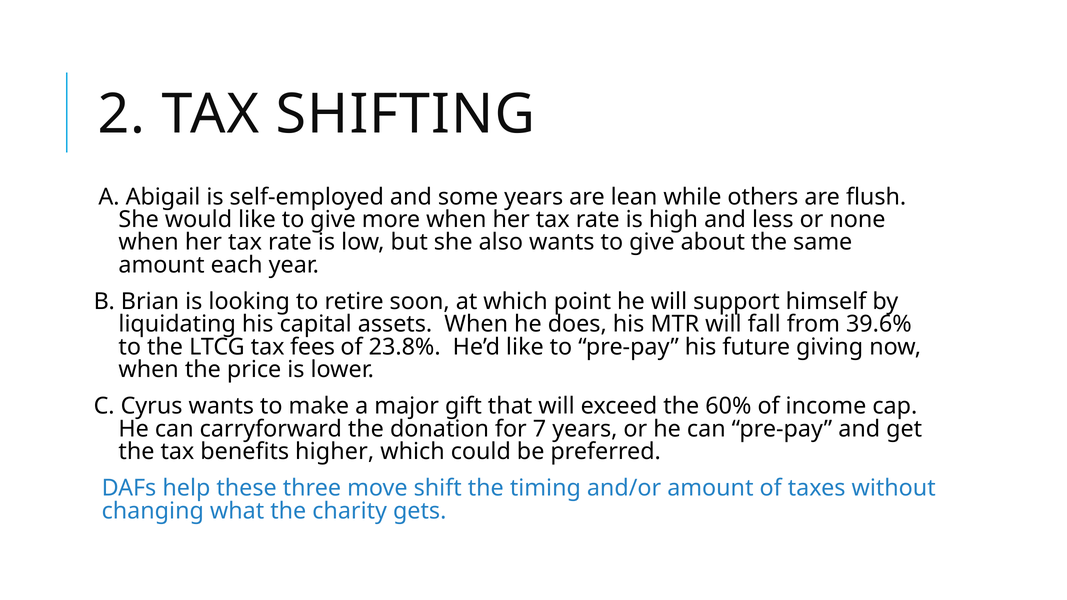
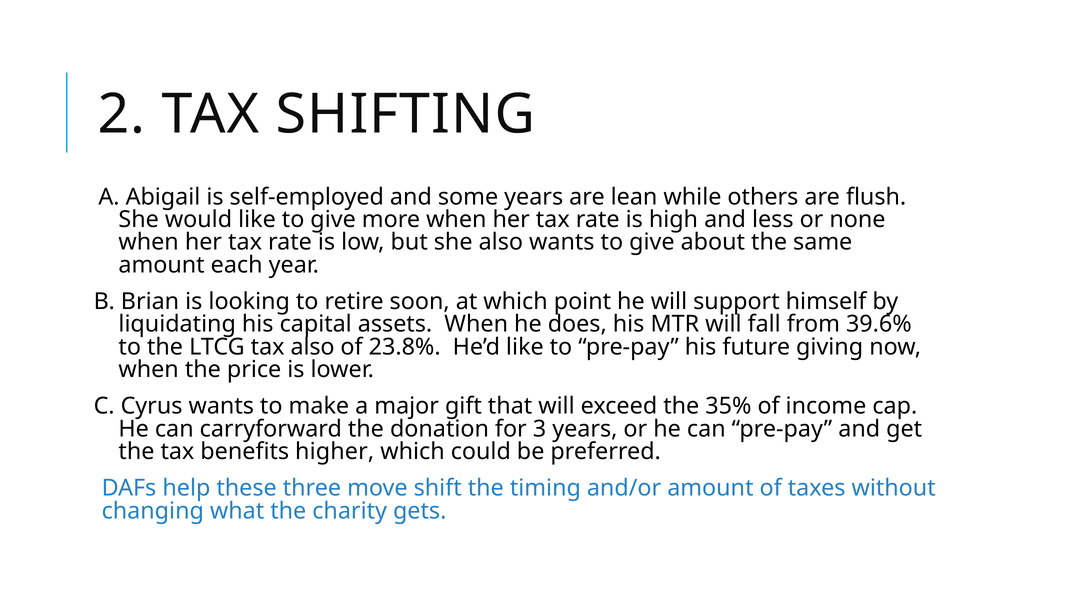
tax fees: fees -> also (313, 347)
60%: 60% -> 35% (728, 406)
7: 7 -> 3 (539, 429)
